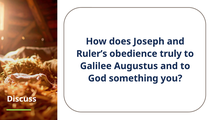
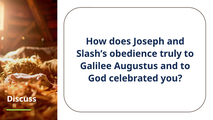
Ruler’s: Ruler’s -> Slash’s (92, 54)
something: something -> celebrated (134, 78)
